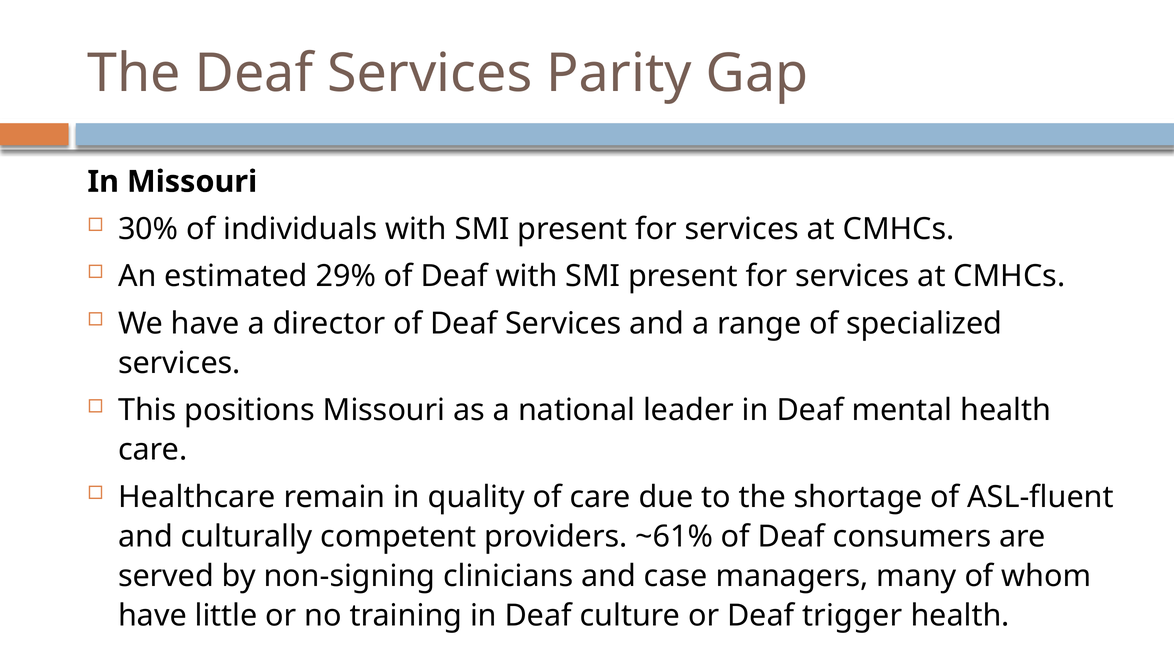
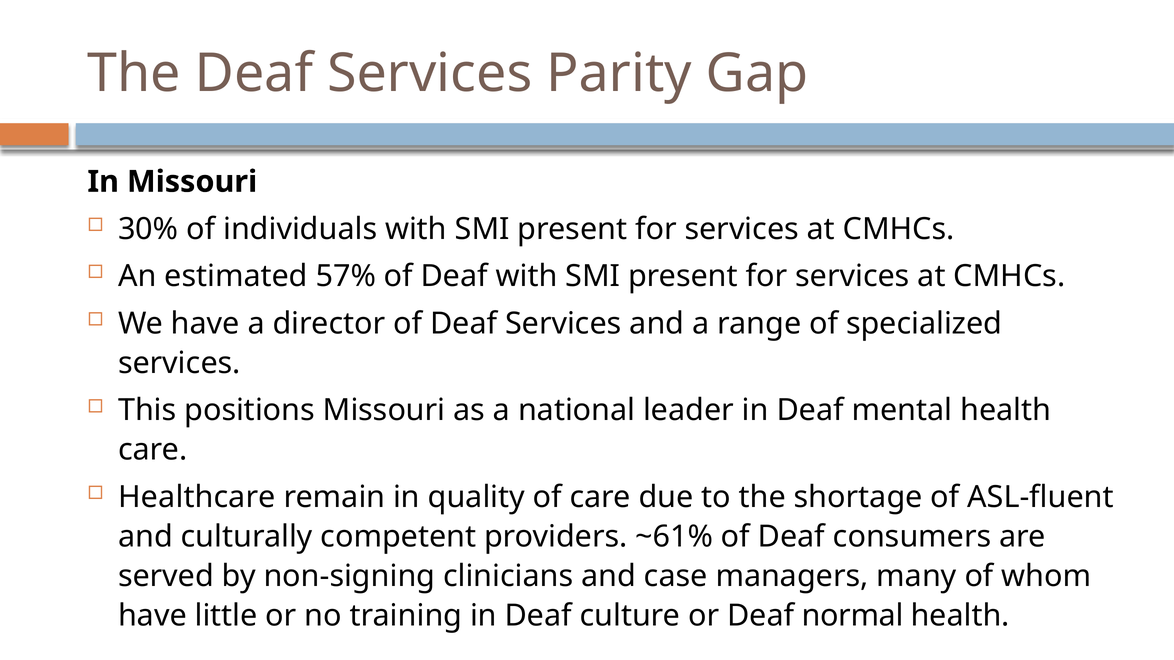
29%: 29% -> 57% (346, 276)
trigger: trigger -> normal (853, 616)
